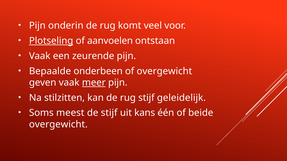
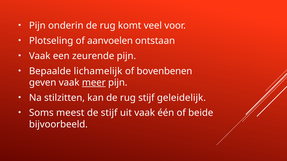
Plotseling underline: present -> none (51, 41)
onderbeen: onderbeen -> lichamelijk (98, 71)
of overgewicht: overgewicht -> bovenbenen (164, 71)
uit kans: kans -> vaak (145, 113)
overgewicht: overgewicht -> bijvoorbeeld (58, 125)
